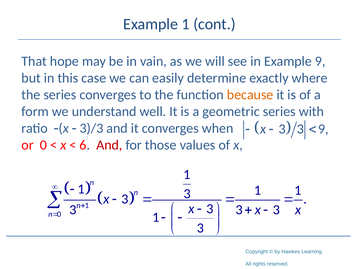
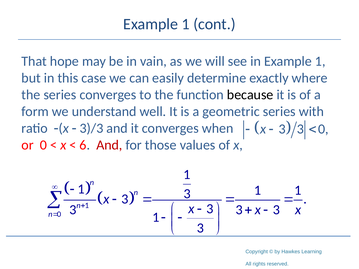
in Example 9: 9 -> 1 (320, 61)
because colour: orange -> black (250, 95)
9: 9 -> 0 (323, 129)
